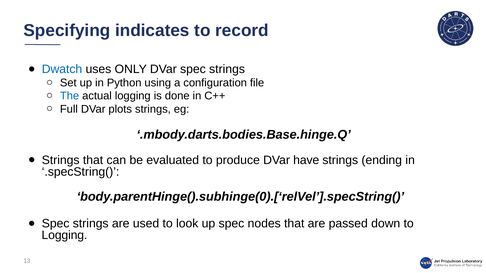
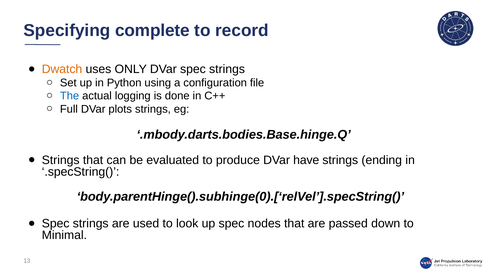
indicates: indicates -> complete (152, 31)
Dwatch colour: blue -> orange (62, 69)
Logging: Logging -> Minimal (64, 236)
